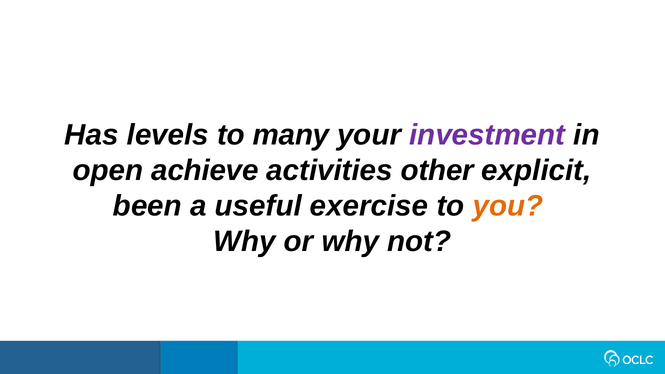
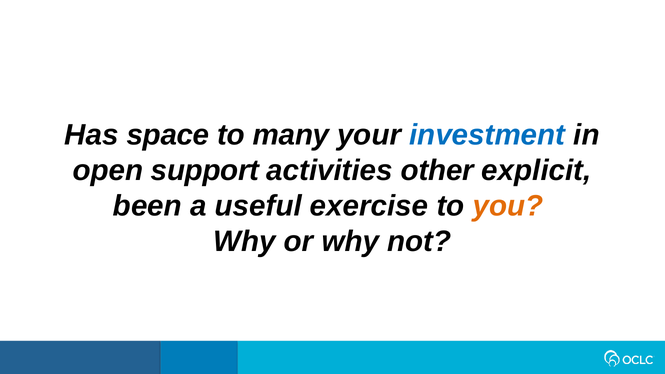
levels: levels -> space (168, 135)
investment colour: purple -> blue (487, 135)
achieve: achieve -> support (205, 171)
